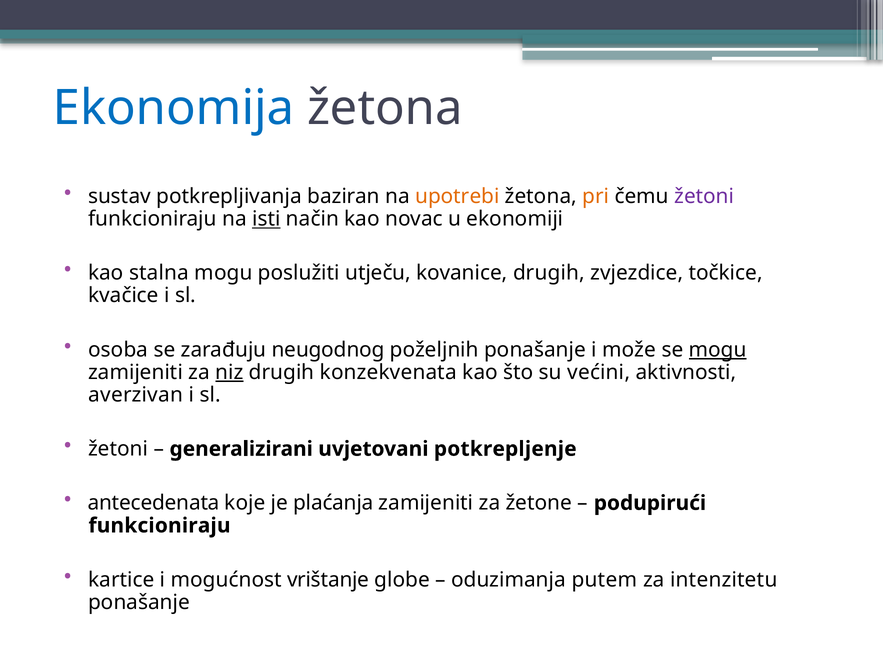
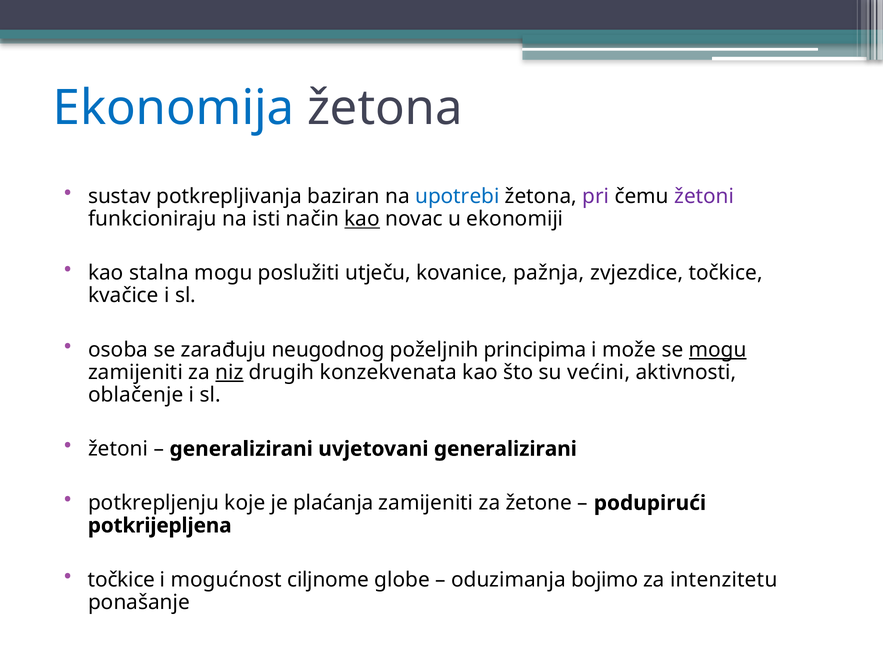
upotrebi colour: orange -> blue (457, 196)
pri colour: orange -> purple (596, 196)
isti underline: present -> none (266, 219)
kao underline: none -> present (362, 219)
kovanice drugih: drugih -> pažnja (549, 273)
poželjnih ponašanje: ponašanje -> principima (535, 350)
averzivan: averzivan -> oblačenje (136, 395)
uvjetovani potkrepljenje: potkrepljenje -> generalizirani (505, 449)
antecedenata: antecedenata -> potkrepljenju (154, 503)
funkcioniraju: funkcioniraju -> potkrijepljena (160, 526)
kartice: kartice -> točkice (121, 580)
vrištanje: vrištanje -> ciljnome (328, 580)
putem: putem -> bojimo (605, 580)
